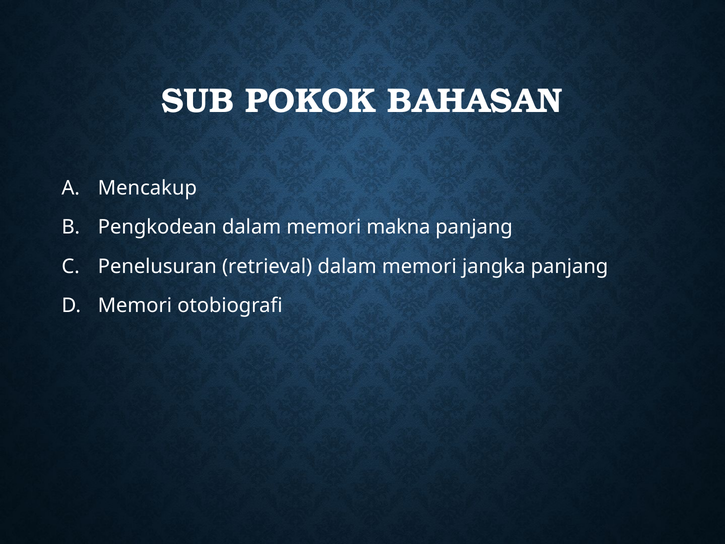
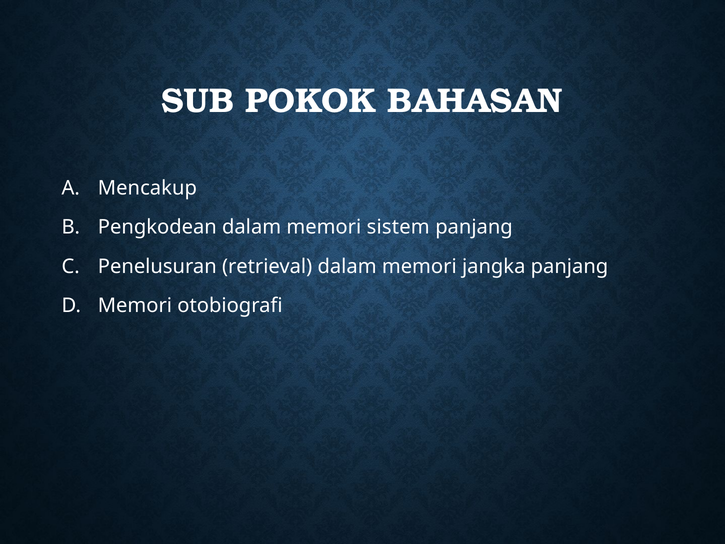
makna: makna -> sistem (398, 227)
